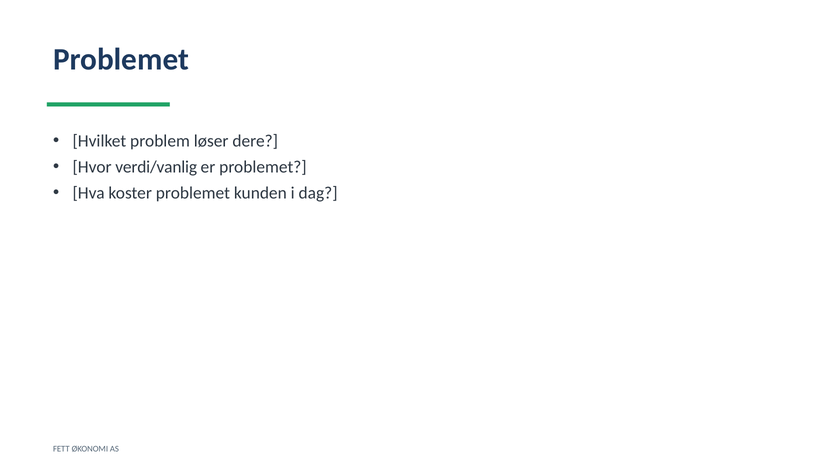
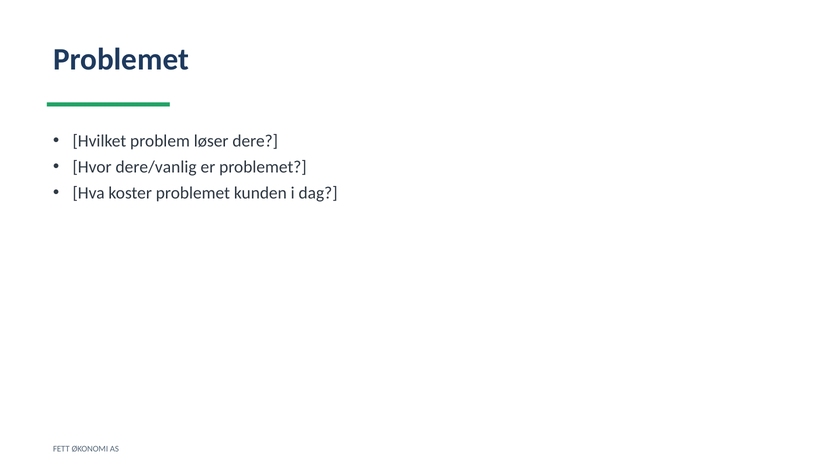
verdi/vanlig: verdi/vanlig -> dere/vanlig (156, 167)
